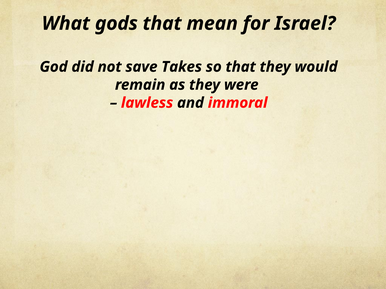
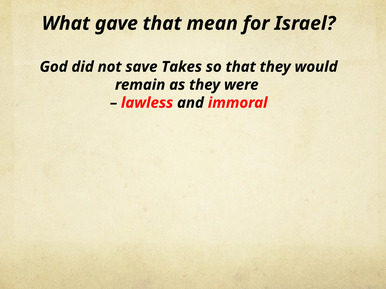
gods: gods -> gave (116, 23)
